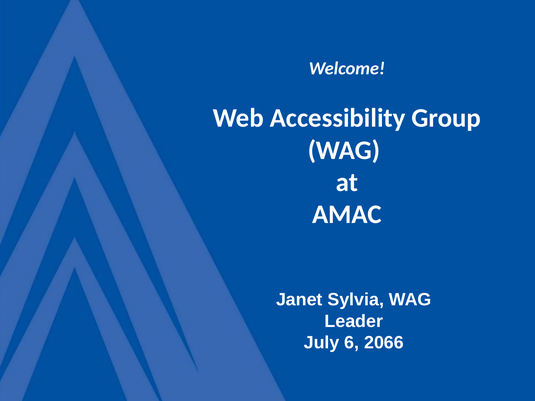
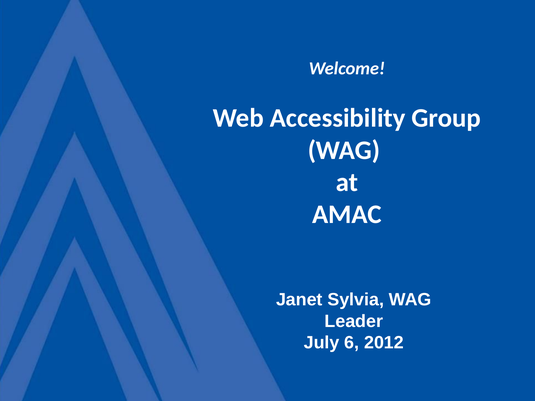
2066: 2066 -> 2012 (384, 343)
